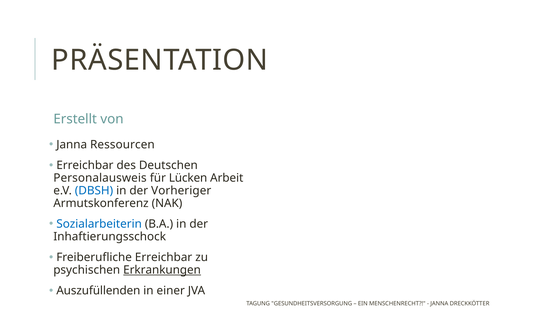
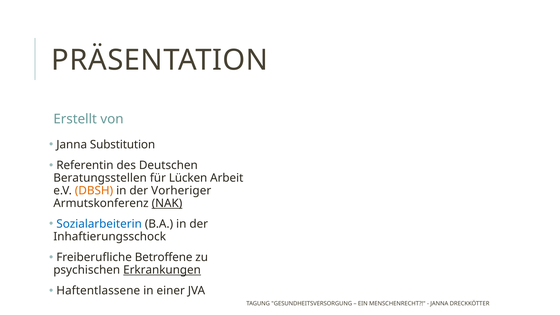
Ressourcen: Ressourcen -> Substitution (123, 145)
Erreichbar: Erreichbar -> Referentin (85, 165)
Personalausweis: Personalausweis -> Beratungsstellen (100, 178)
DBSH colour: blue -> orange (94, 191)
NAK underline: none -> present (167, 203)
Freiberufliche Erreichbar: Erreichbar -> Betroffene (164, 257)
Auszufüllenden: Auszufüllenden -> Haftentlassene (98, 291)
